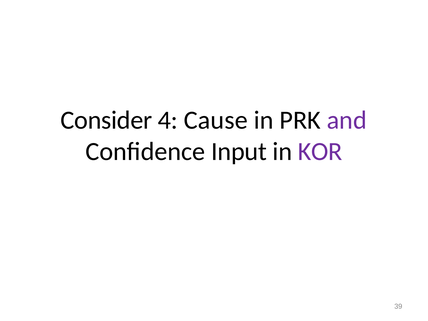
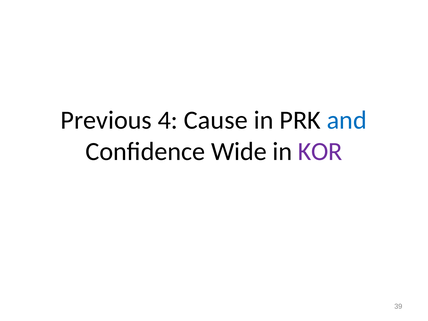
Consider: Consider -> Previous (106, 120)
and colour: purple -> blue (347, 120)
Input: Input -> Wide (239, 152)
